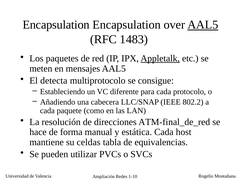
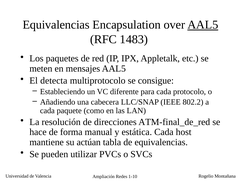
Encapsulation: Encapsulation -> Equivalencias (56, 25)
Appletalk underline: present -> none (160, 58)
celdas: celdas -> actúan (89, 142)
